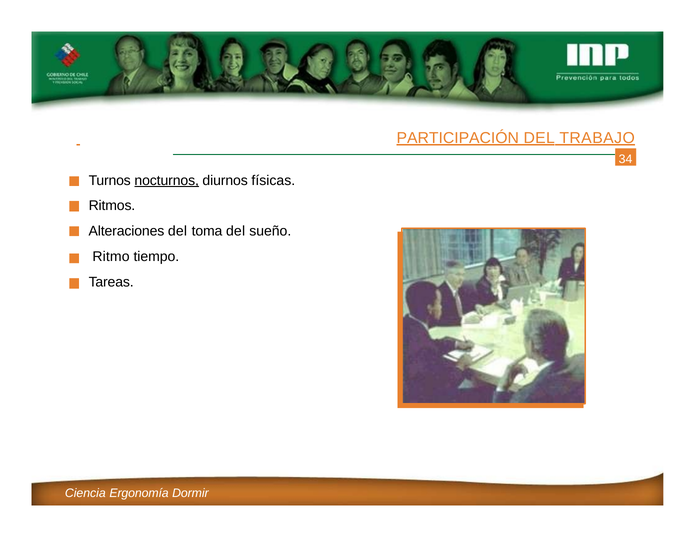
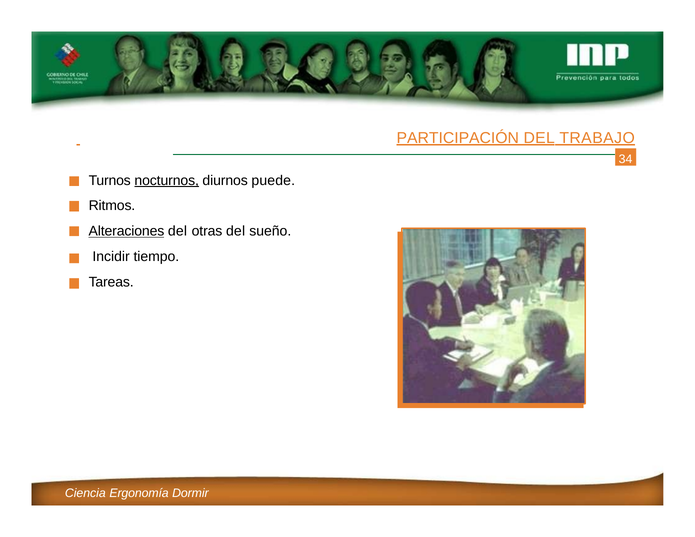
físicas: físicas -> puede (273, 180)
Alteraciones underline: none -> present (126, 231)
toma: toma -> otras (207, 231)
Ritmo: Ritmo -> Incidir (111, 257)
